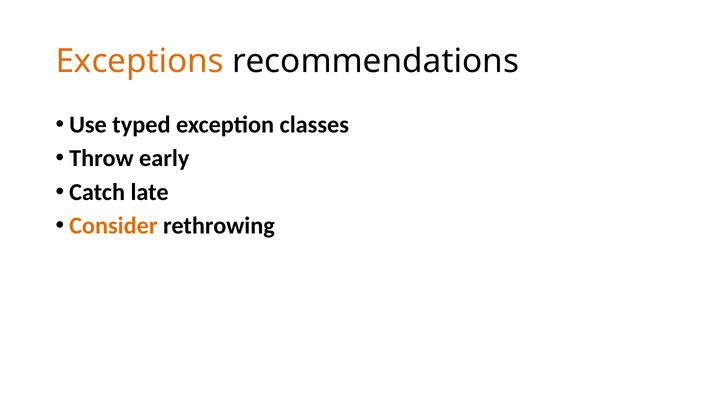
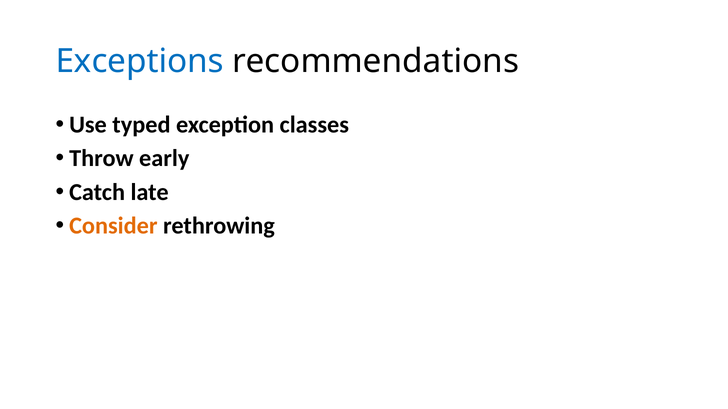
Exceptions colour: orange -> blue (140, 61)
